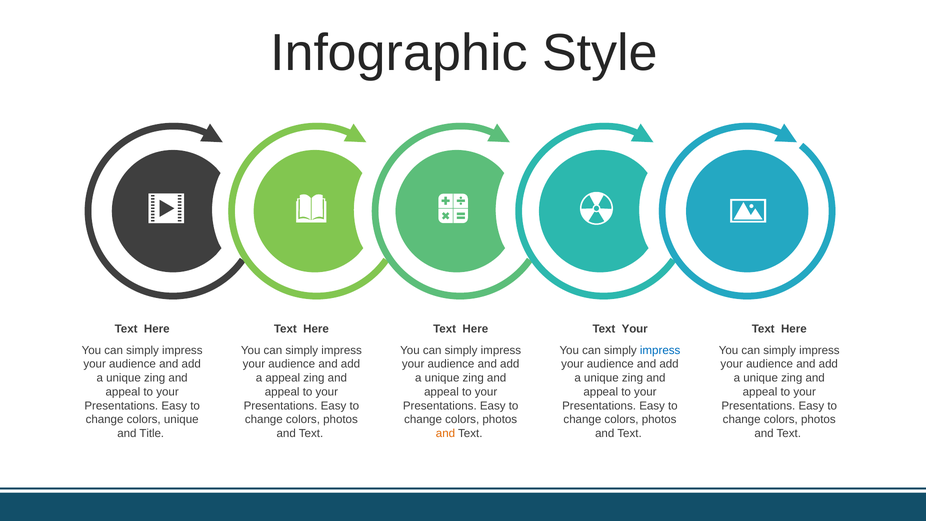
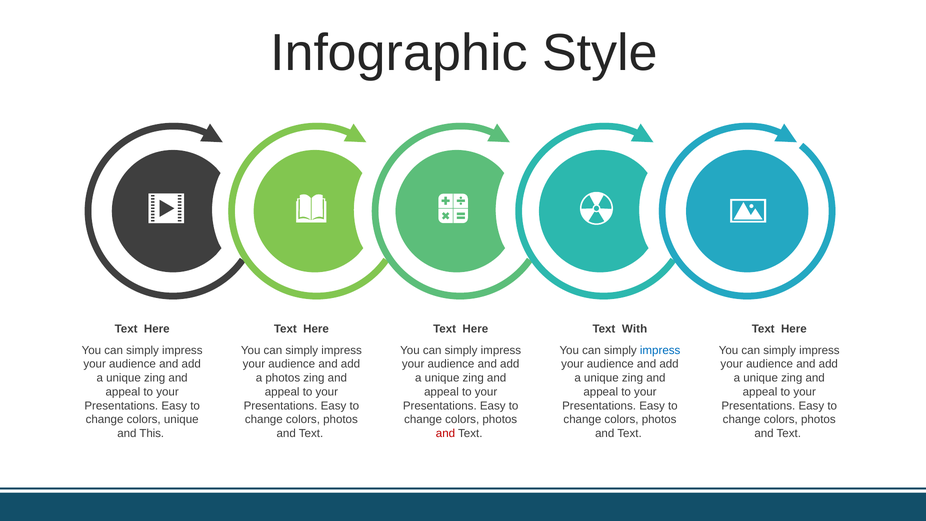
Text Your: Your -> With (635, 329)
a appeal: appeal -> photos (283, 378)
Title: Title -> This (152, 433)
and colour: orange -> red (445, 433)
